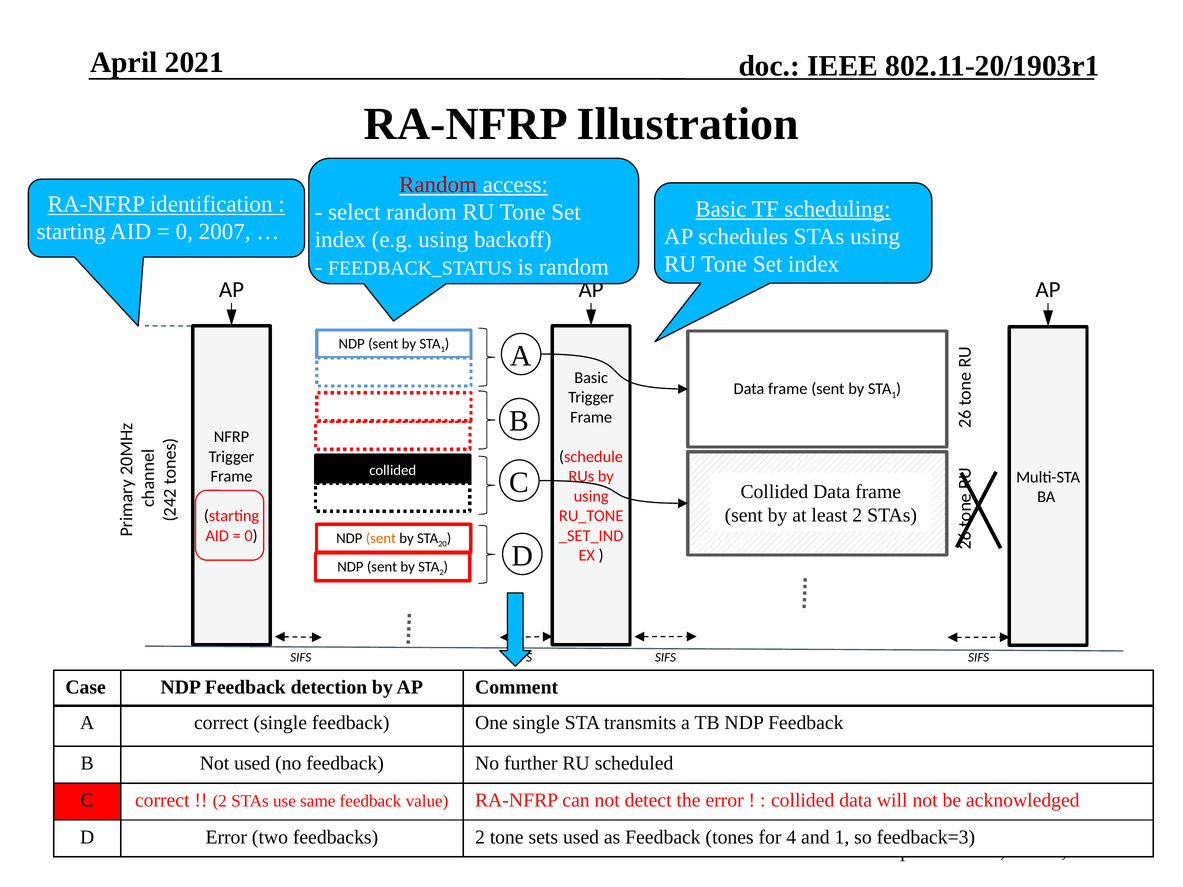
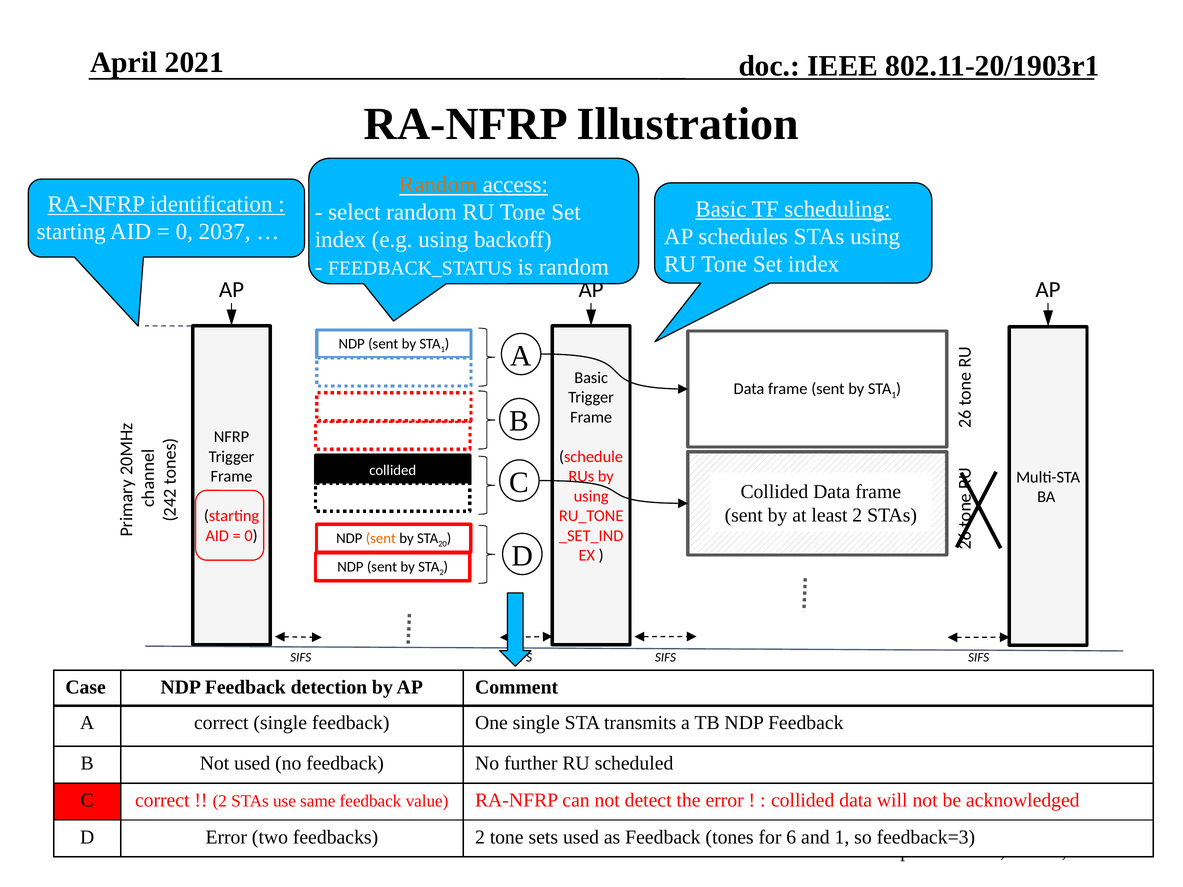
Random colour: red -> orange (438, 184)
2007: 2007 -> 2037 (225, 232)
for 4: 4 -> 6 (791, 837)
